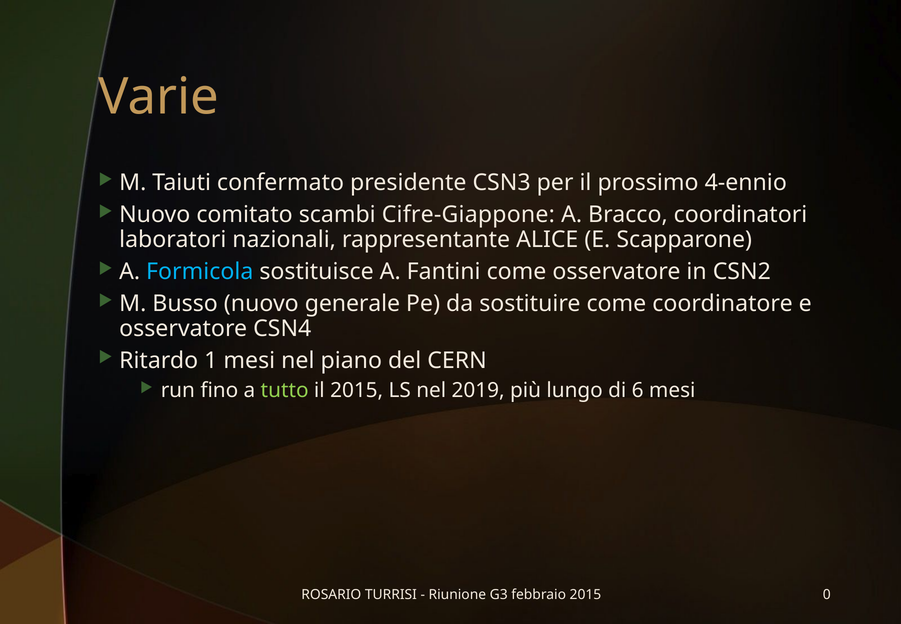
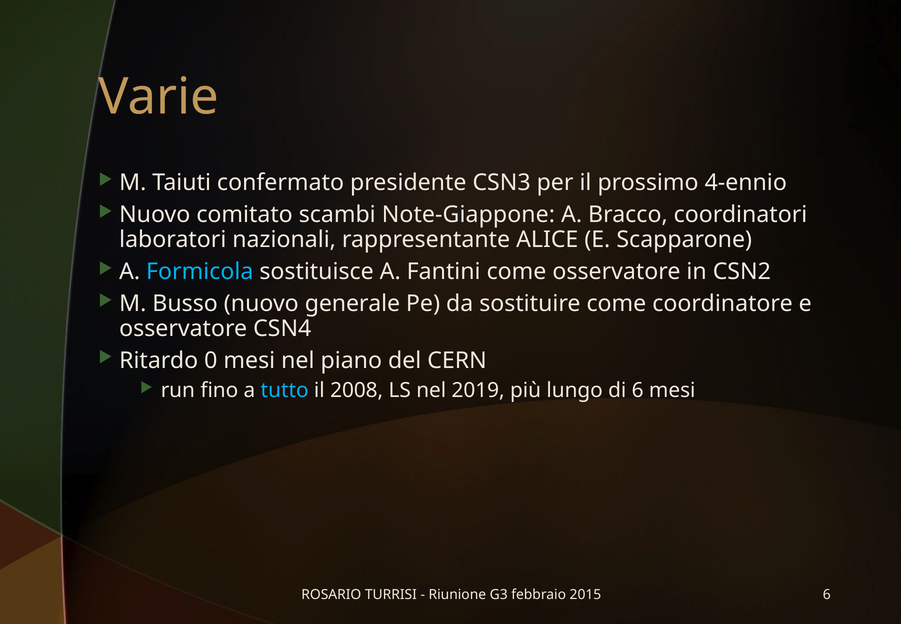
Cifre-Giappone: Cifre-Giappone -> Note-Giappone (468, 215)
1: 1 -> 0 (211, 360)
tutto colour: light green -> light blue (285, 390)
il 2015: 2015 -> 2008 (357, 390)
2015 0: 0 -> 6 (827, 595)
